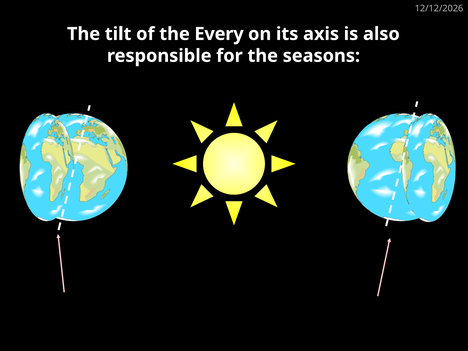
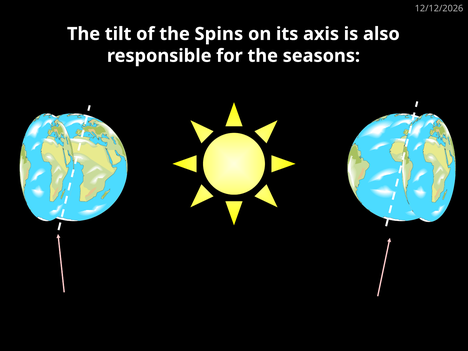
Every: Every -> Spins (219, 34)
